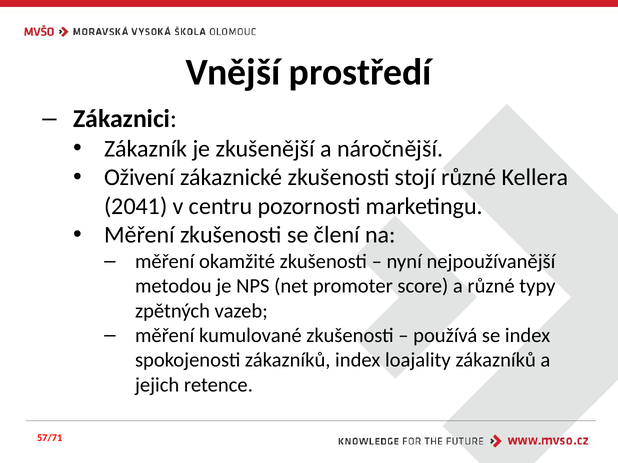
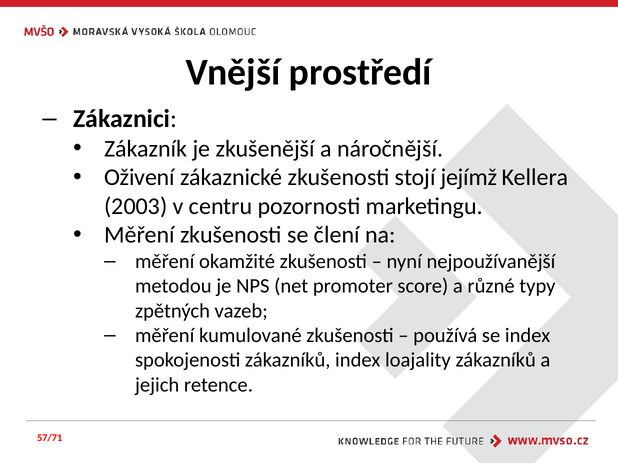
stojí různé: různé -> jejímž (469, 178)
2041: 2041 -> 2003 (136, 206)
